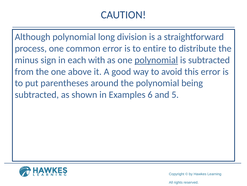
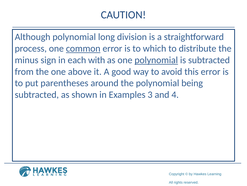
common underline: none -> present (83, 48)
entire: entire -> which (155, 48)
6: 6 -> 3 (150, 94)
5: 5 -> 4 (175, 94)
